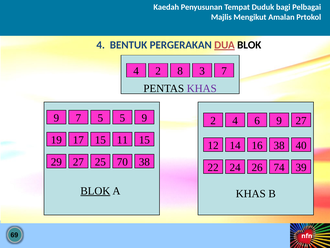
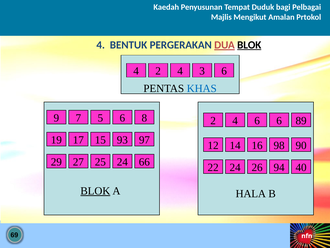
BLOK underline: none -> present (249, 45)
2 8: 8 -> 4 (180, 71)
3 7: 7 -> 6 (224, 71)
KHAS colour: purple -> blue (202, 88)
9 5: 5 -> 6 (122, 118)
7 9: 9 -> 8 (144, 118)
2 9: 9 -> 6 (279, 120)
4 27: 27 -> 89 (301, 120)
11: 11 -> 93 (122, 140)
17 15: 15 -> 97 (144, 140)
12 38: 38 -> 98 (279, 145)
40: 40 -> 90 (301, 145)
29 70: 70 -> 24 (122, 162)
27 38: 38 -> 66 (144, 162)
74: 74 -> 94 (279, 167)
39: 39 -> 40 (301, 167)
KHAS: KHAS -> HALA (251, 193)
